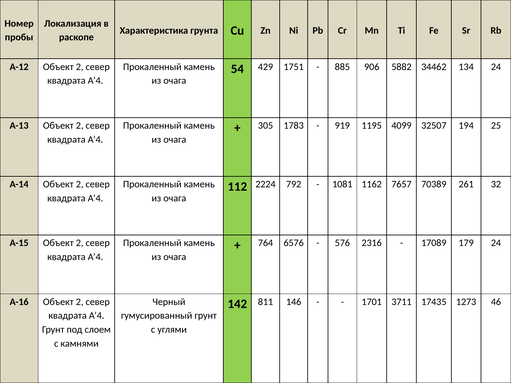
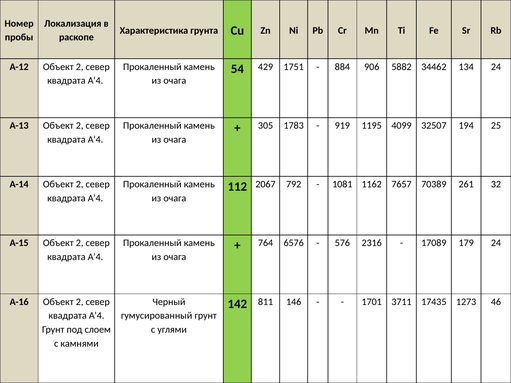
885: 885 -> 884 (342, 67)
2224: 2224 -> 2067 (265, 184)
